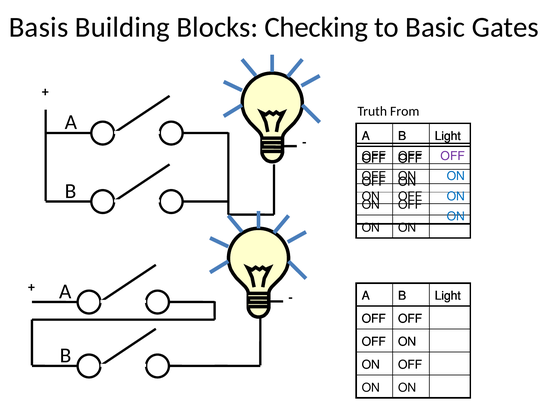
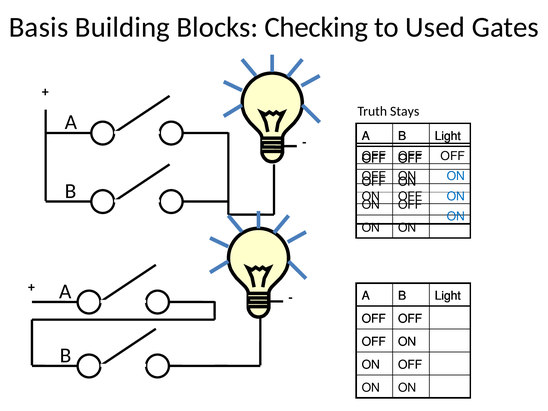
Basic: Basic -> Used (435, 27)
From: From -> Stays (405, 111)
OFF colour: purple -> black (453, 156)
